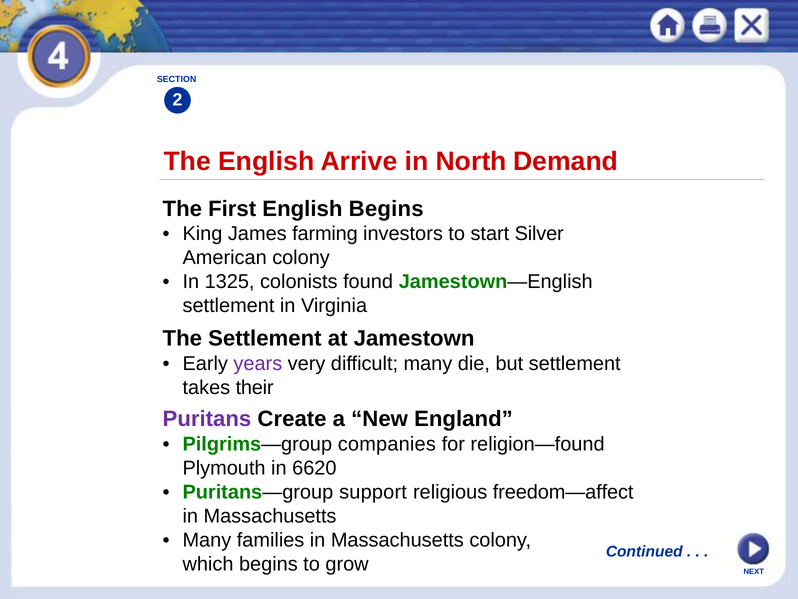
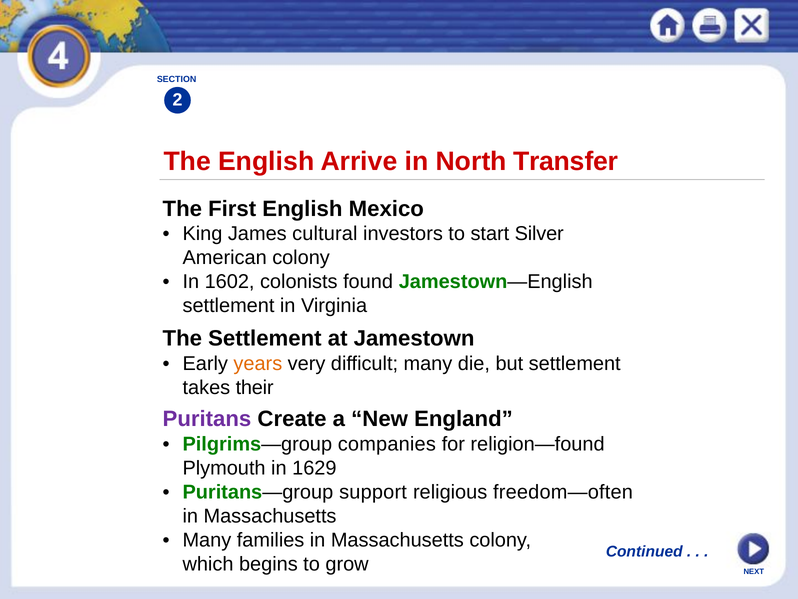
Demand: Demand -> Transfer (566, 161)
English Begins: Begins -> Mexico (386, 209)
farming: farming -> cultural (325, 234)
1325: 1325 -> 1602 (230, 282)
years colour: purple -> orange (258, 363)
6620: 6620 -> 1629 (314, 468)
freedom—affect: freedom—affect -> freedom—often (563, 492)
